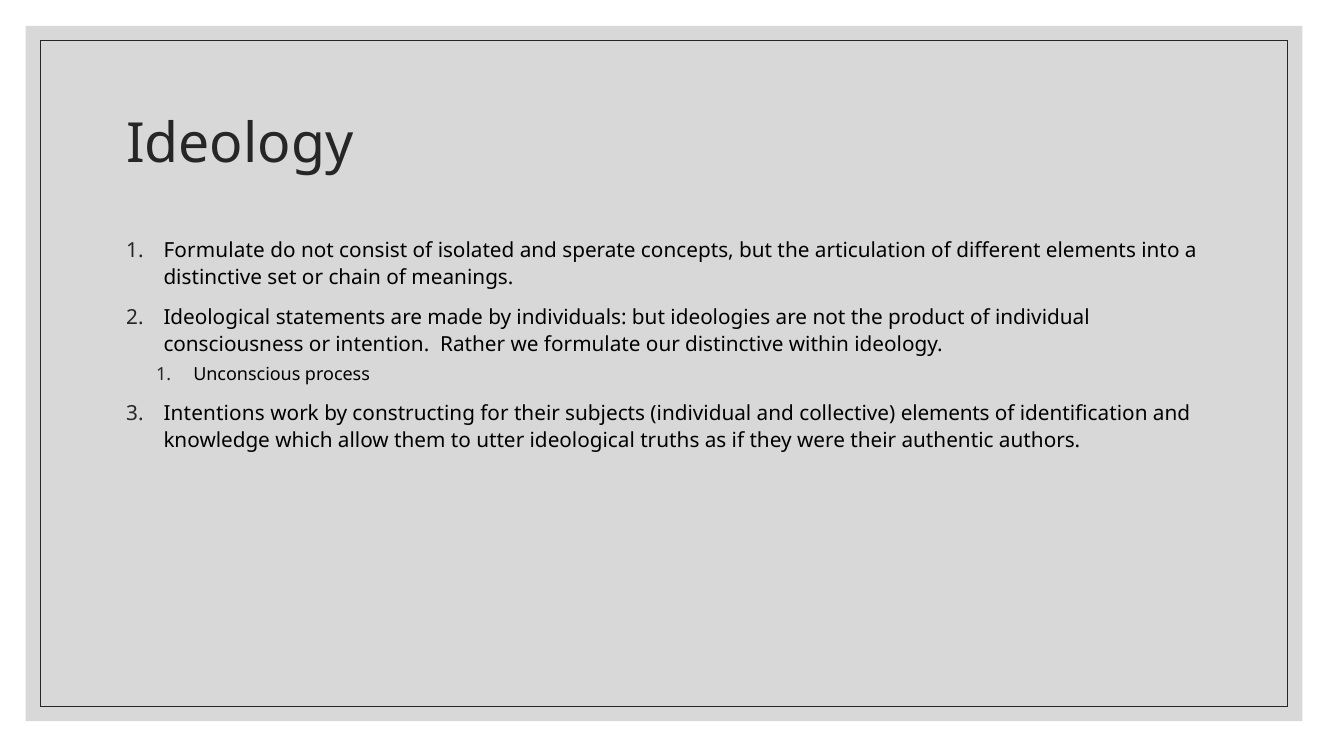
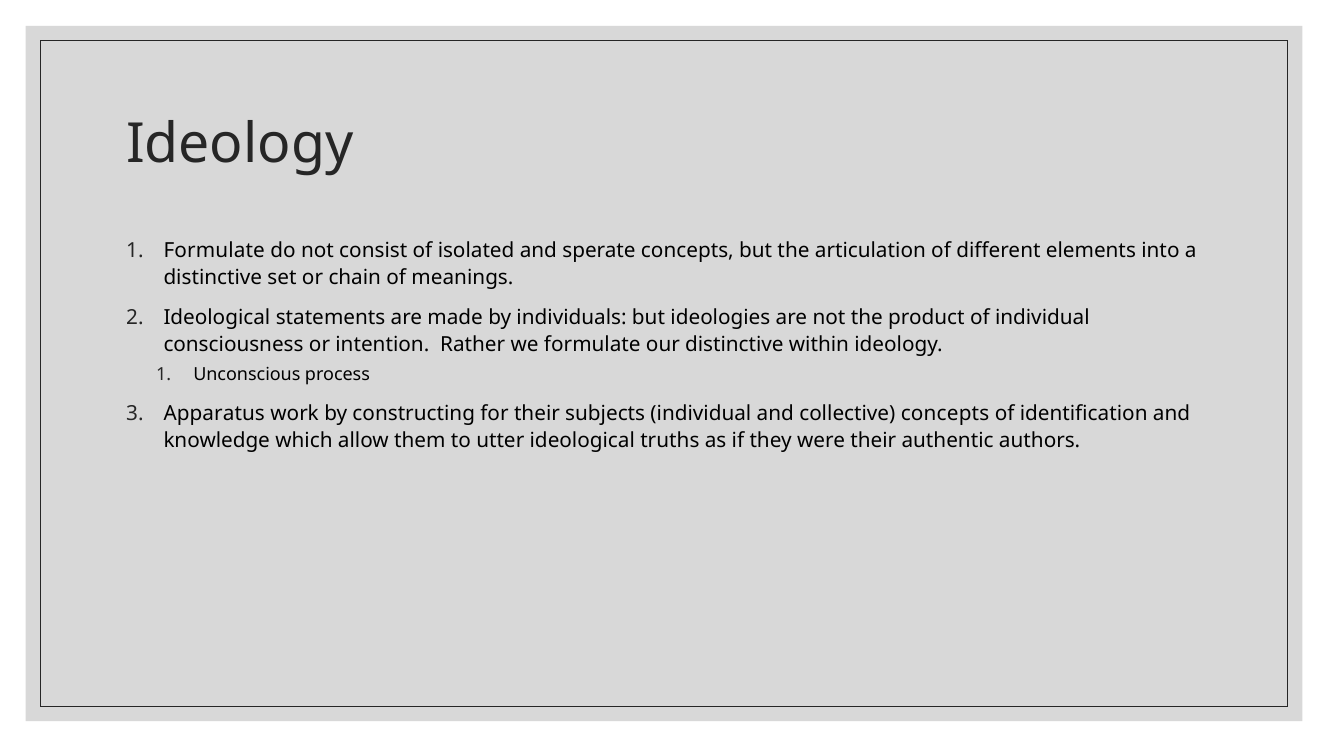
Intentions: Intentions -> Apparatus (214, 413)
collective elements: elements -> concepts (945, 413)
